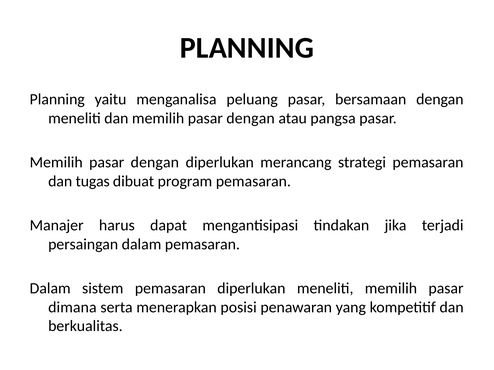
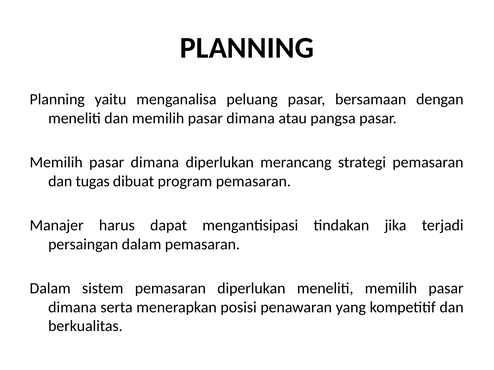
dan memilih pasar dengan: dengan -> dimana (251, 118)
dengan: dengan -> dimana (155, 163)
